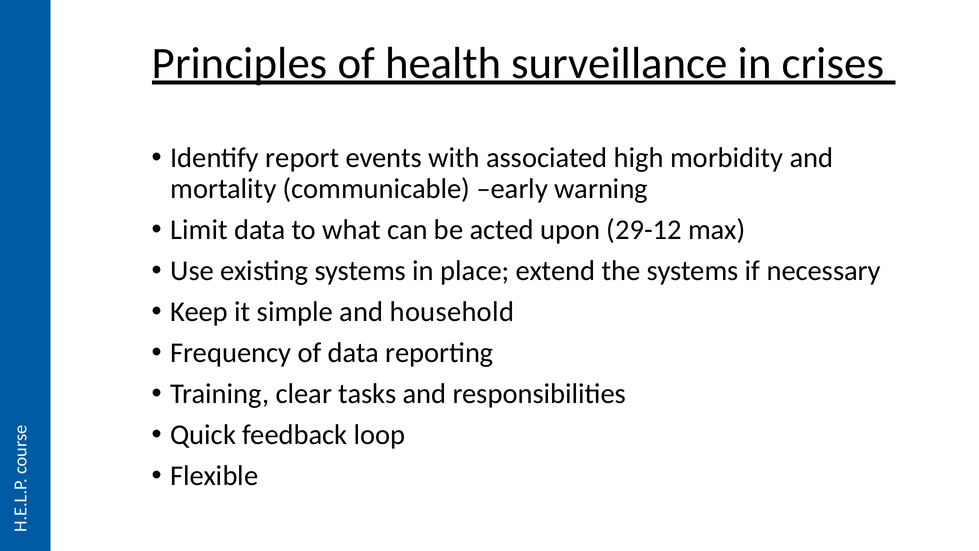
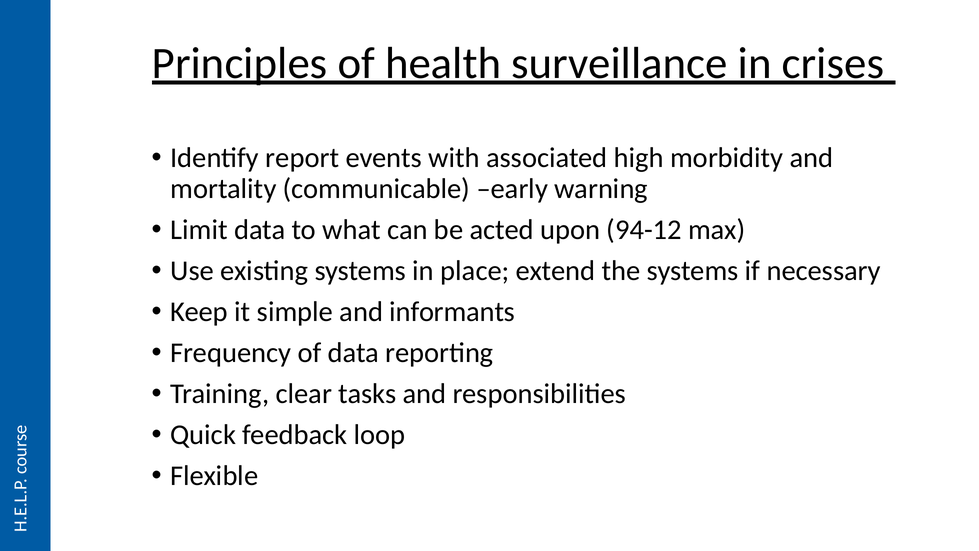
29-12: 29-12 -> 94-12 (644, 230)
household: household -> informants (452, 312)
